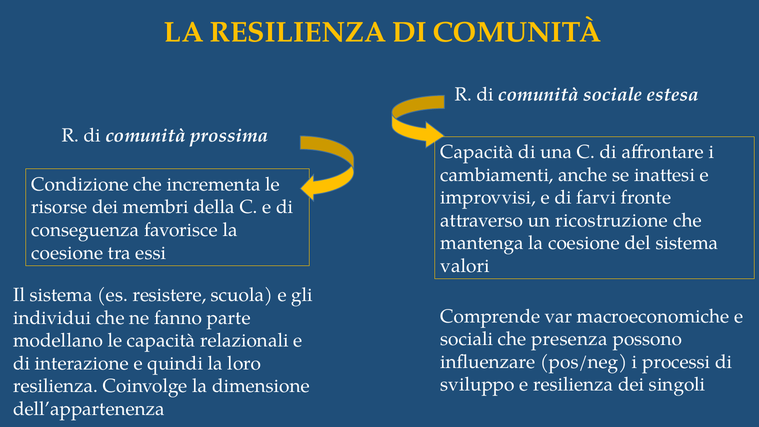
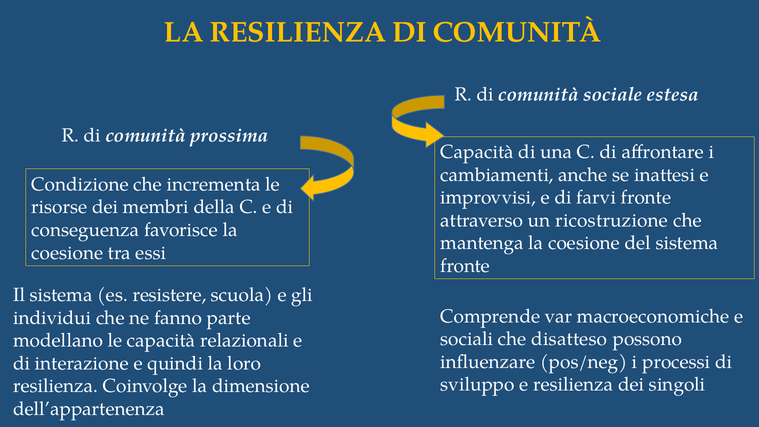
valori: valori -> fronte (465, 266)
presenza: presenza -> disatteso (569, 339)
